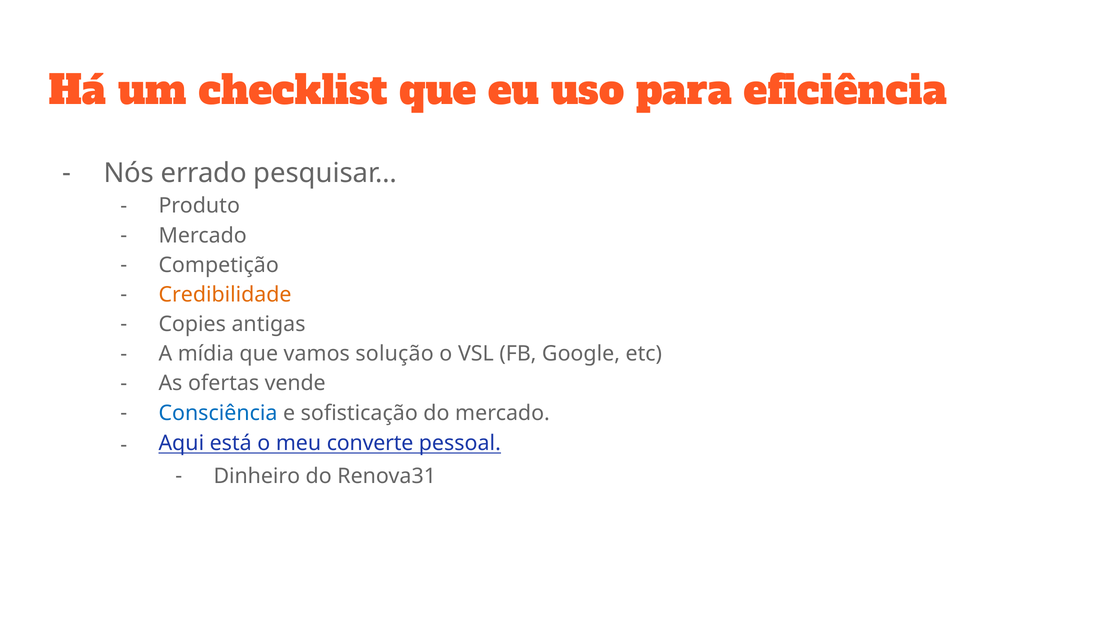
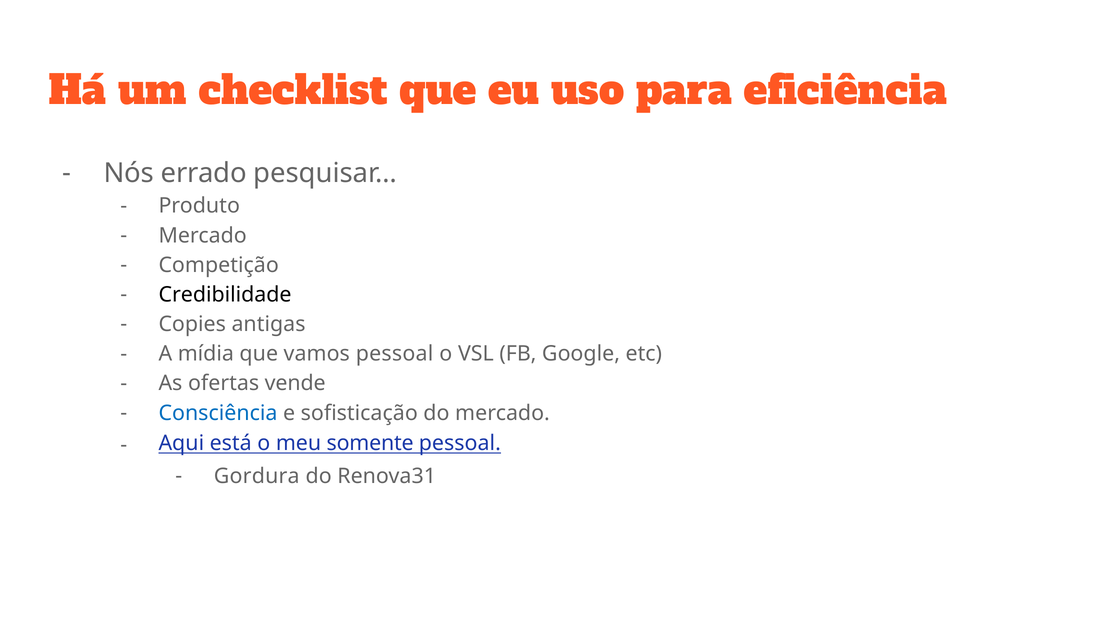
Credibilidade colour: orange -> black (225, 295)
vamos solução: solução -> pessoal (395, 354)
converte: converte -> somente (370, 443)
Dinheiro: Dinheiro -> Gordura (257, 476)
